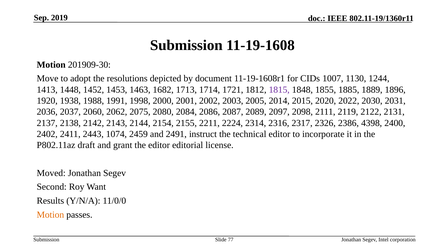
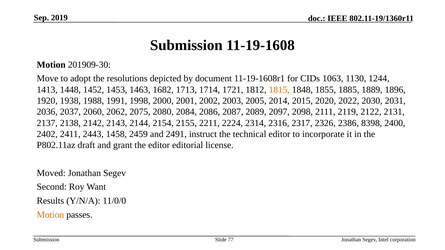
1007: 1007 -> 1063 (333, 79)
1815 colour: purple -> orange (279, 90)
4398: 4398 -> 8398 (372, 123)
1074: 1074 -> 1458 (116, 134)
